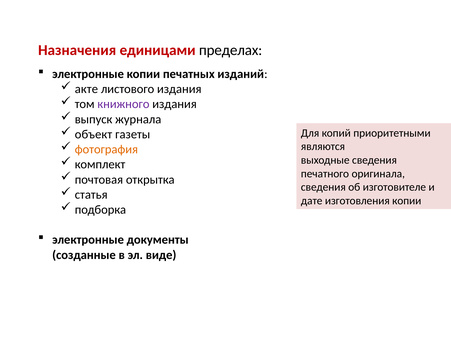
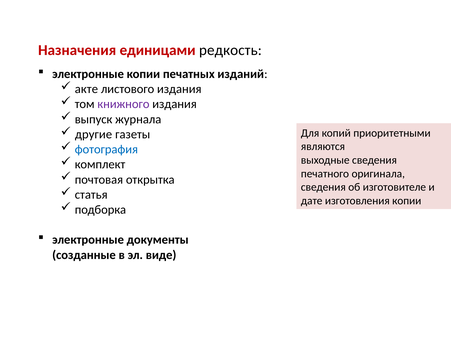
пределах: пределах -> редкость (230, 50)
объект: объект -> другие (94, 134)
фотография colour: orange -> blue (106, 149)
